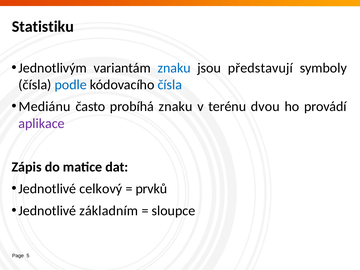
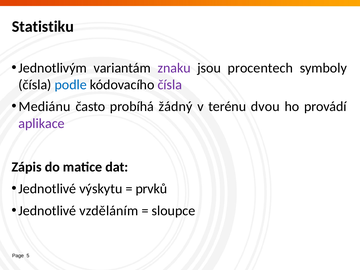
znaku colour: blue -> purple (174, 68)
představují: představují -> procentech (260, 68)
čísla colour: blue -> purple (170, 85)
probíhá znaku: znaku -> žádný (176, 107)
celkový: celkový -> výskytu (101, 189)
základním: základním -> vzděláním (109, 211)
